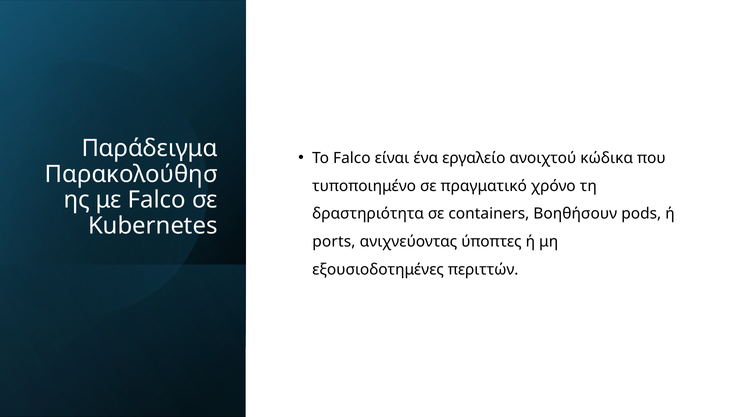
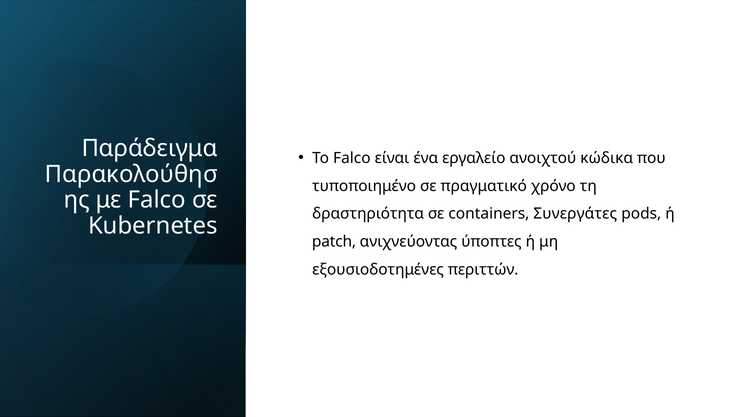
Βοηθήσουν: Βοηθήσουν -> Συνεργάτες (575, 214)
ports: ports -> patch (334, 242)
